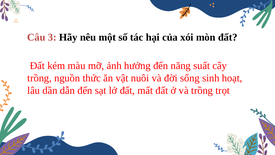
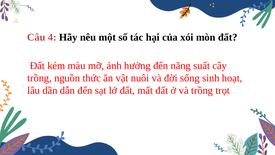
3: 3 -> 4 (52, 37)
